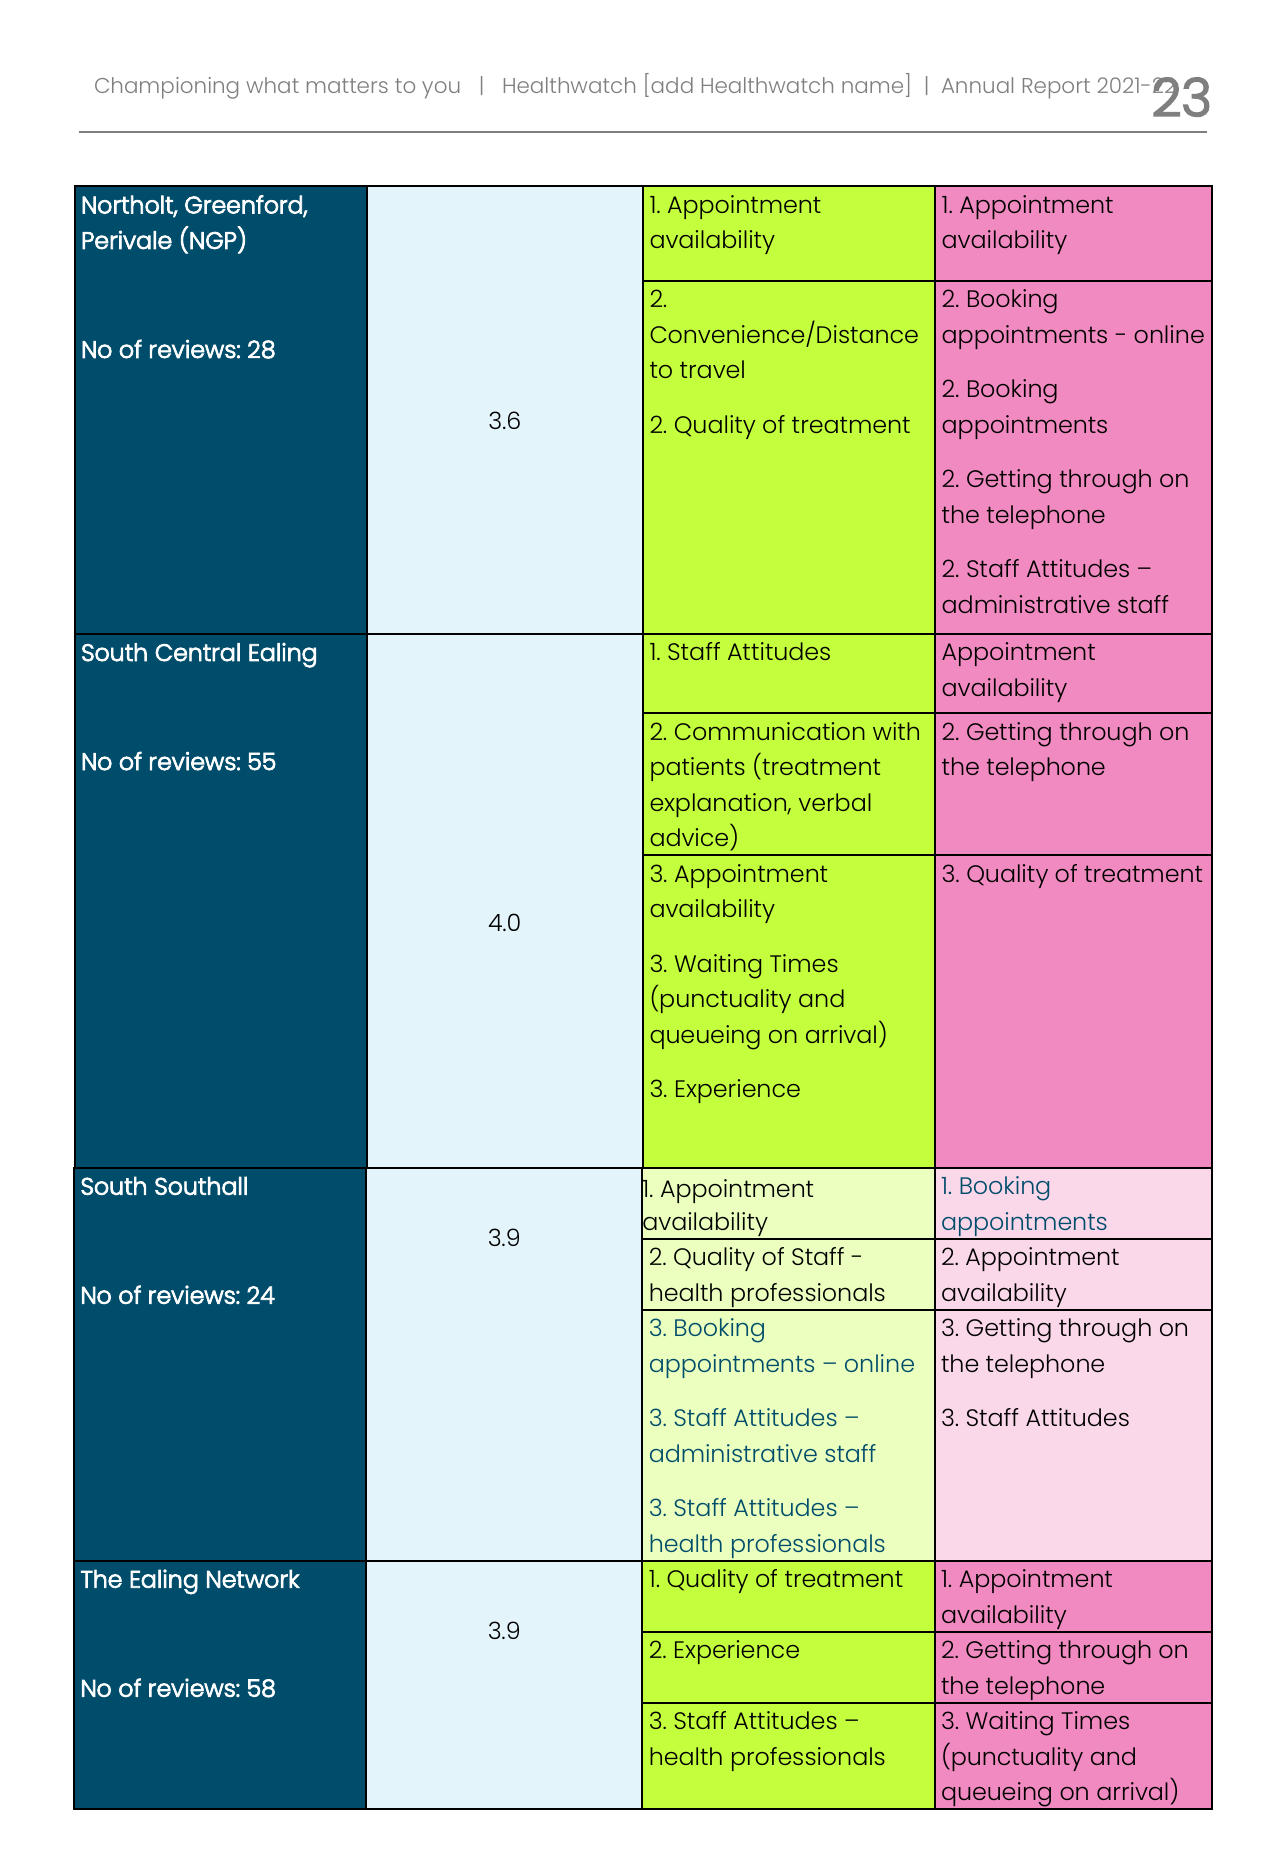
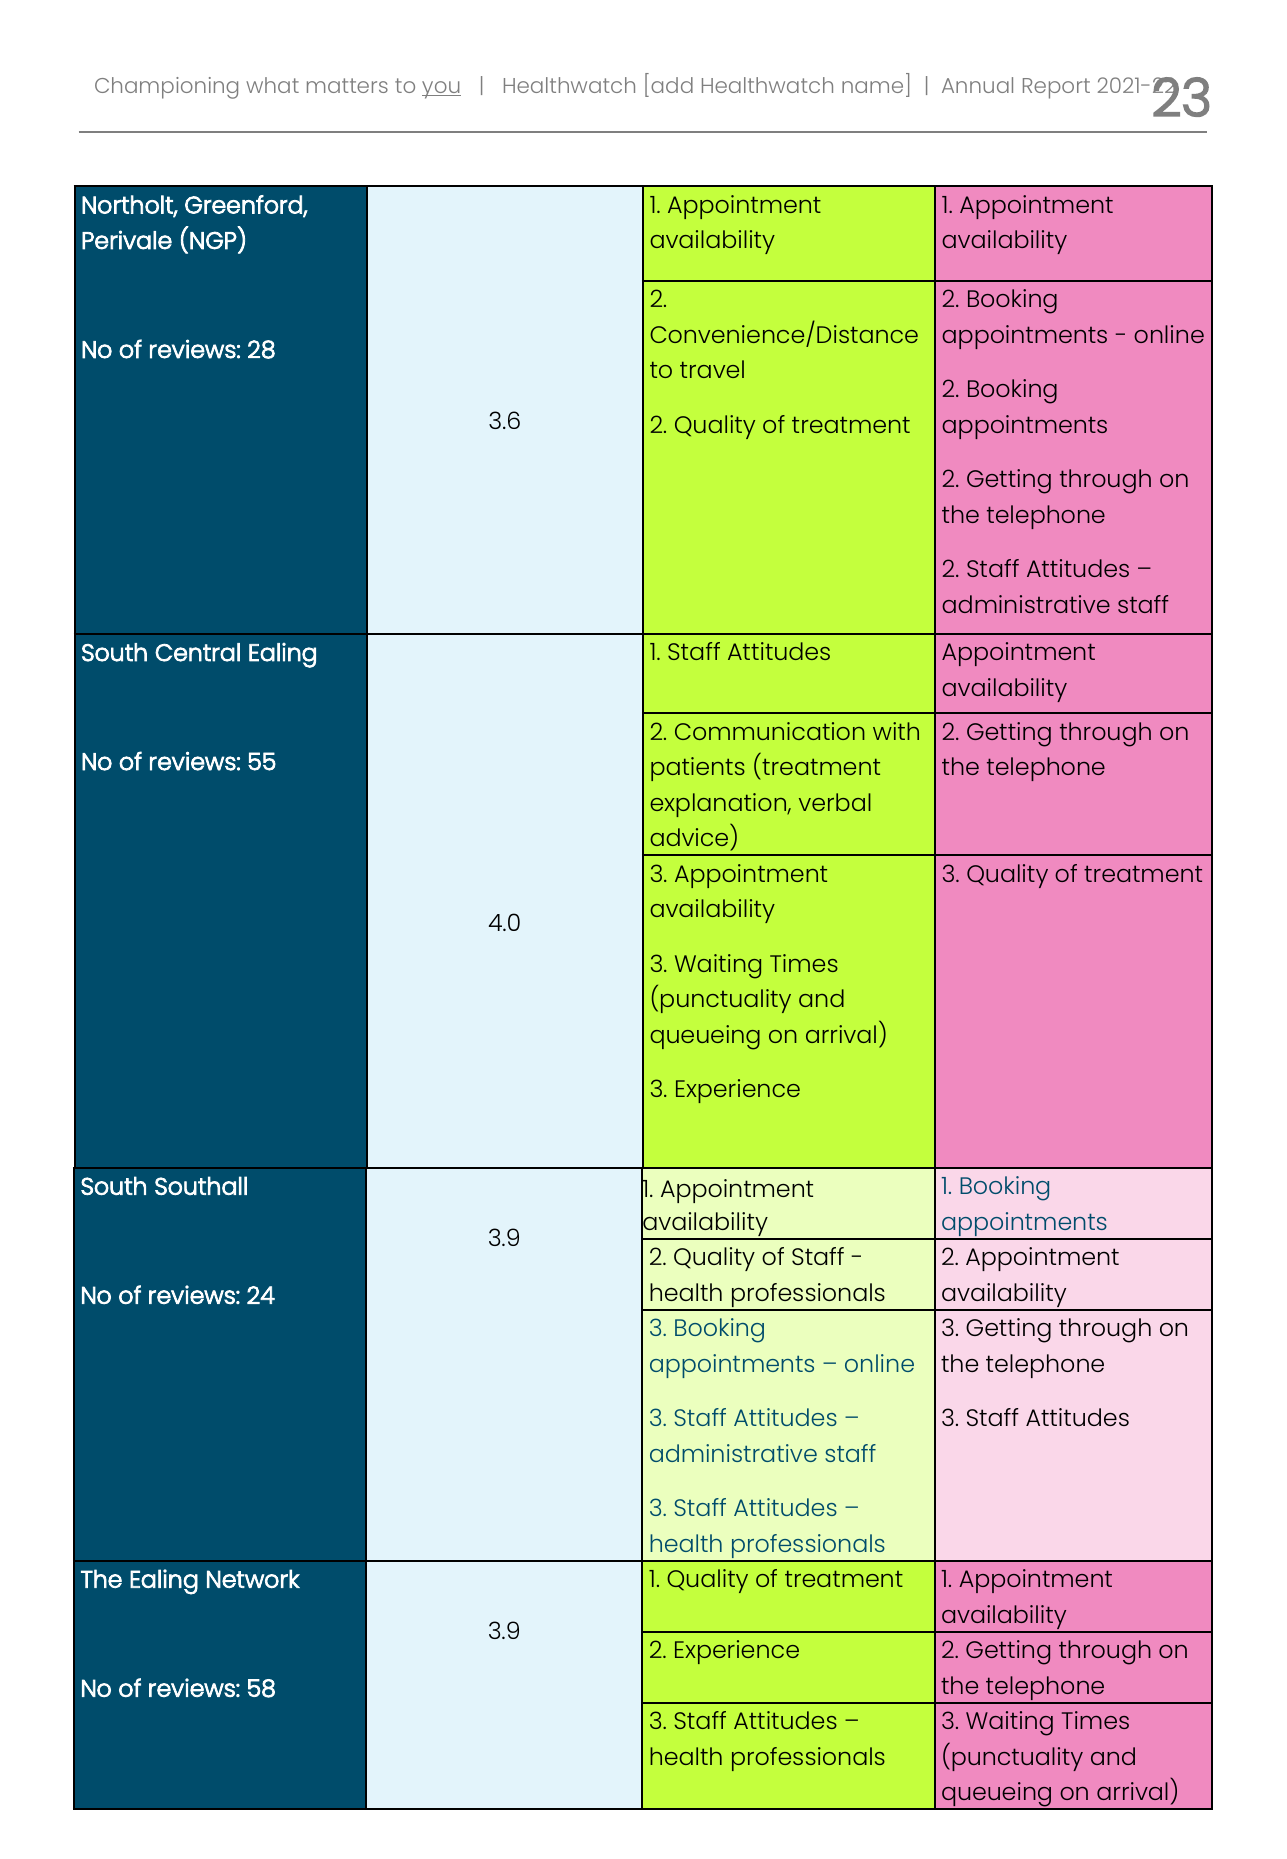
you underline: none -> present (442, 87)
